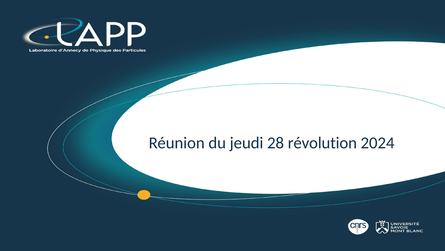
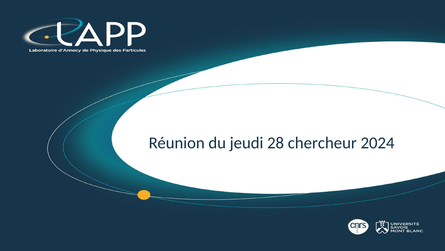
révolution: révolution -> chercheur (322, 143)
